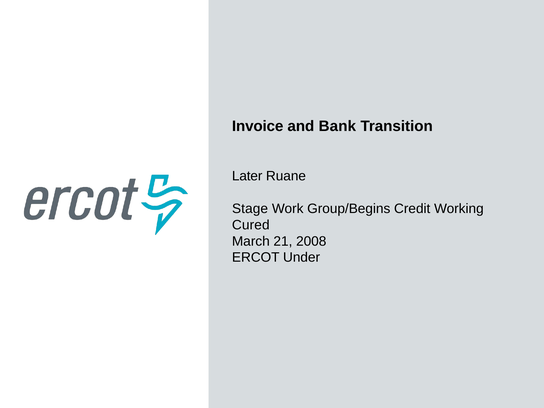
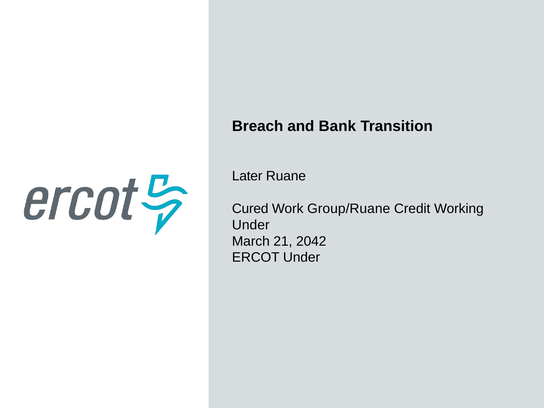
Invoice: Invoice -> Breach (258, 126)
Stage: Stage -> Cured (250, 209)
Group/Begins: Group/Begins -> Group/Ruane (349, 209)
Cured: Cured -> Under (251, 225)
2008: 2008 -> 2042 (311, 241)
